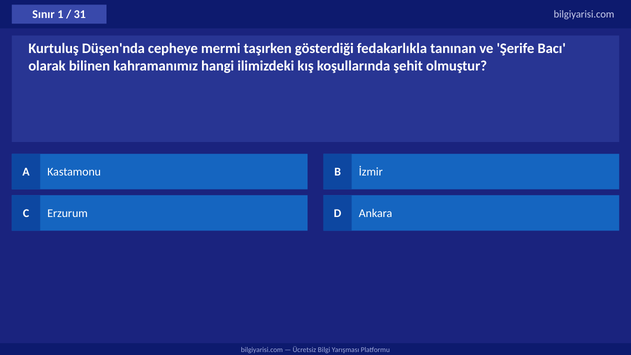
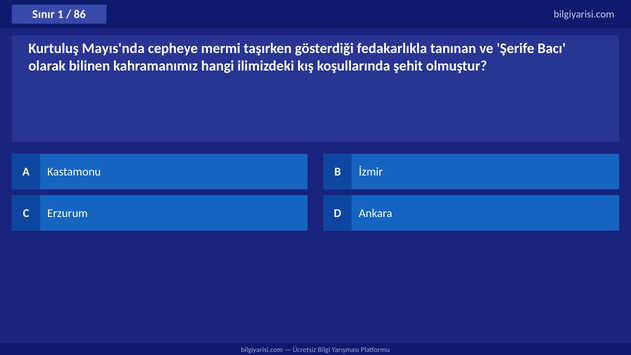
31: 31 -> 86 (80, 14)
Düşen'nda: Düşen'nda -> Mayıs'nda (113, 49)
